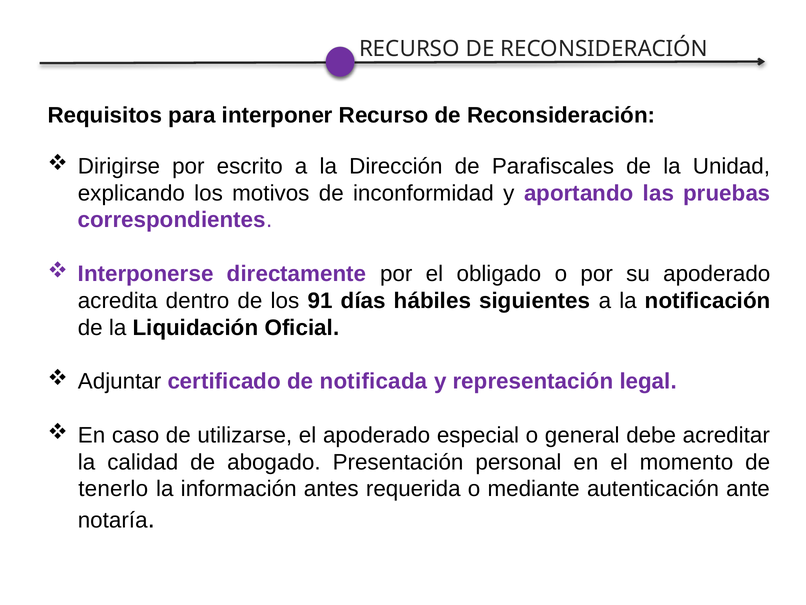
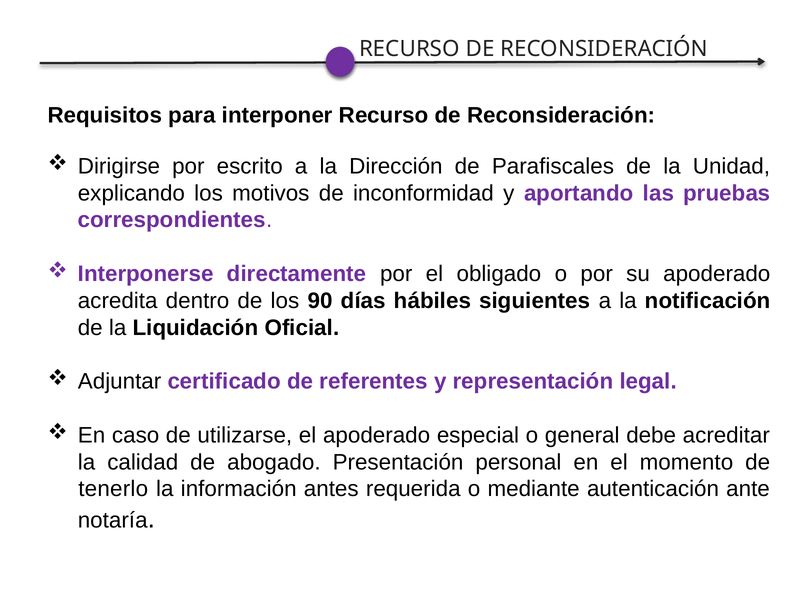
91: 91 -> 90 (320, 301)
notificada: notificada -> referentes (374, 381)
